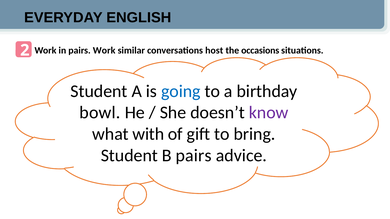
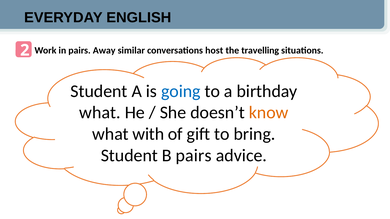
pairs Work: Work -> Away (104, 51)
occasions: occasions -> travelling (260, 51)
bowl: bowl -> what (100, 113)
know colour: purple -> orange (269, 113)
